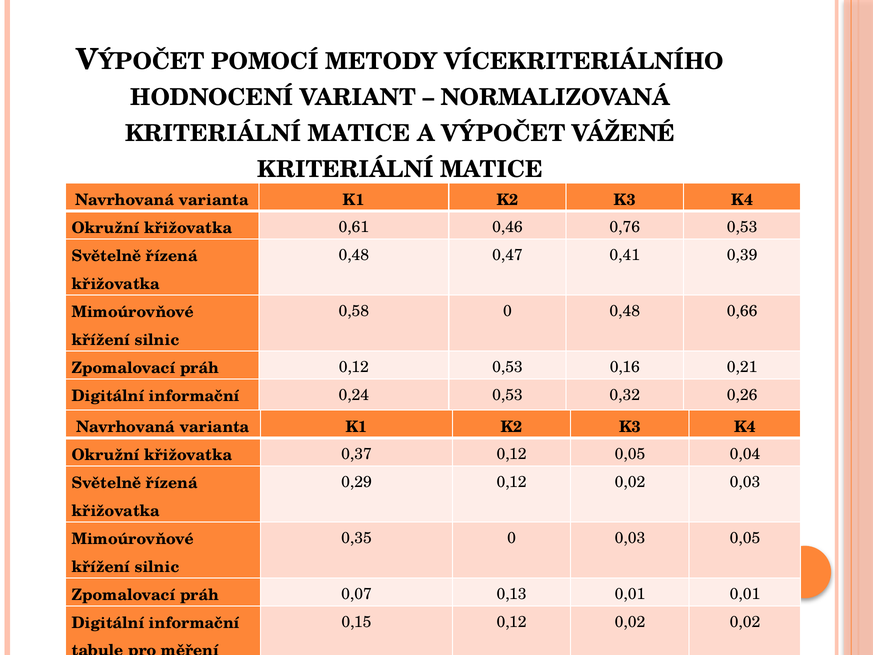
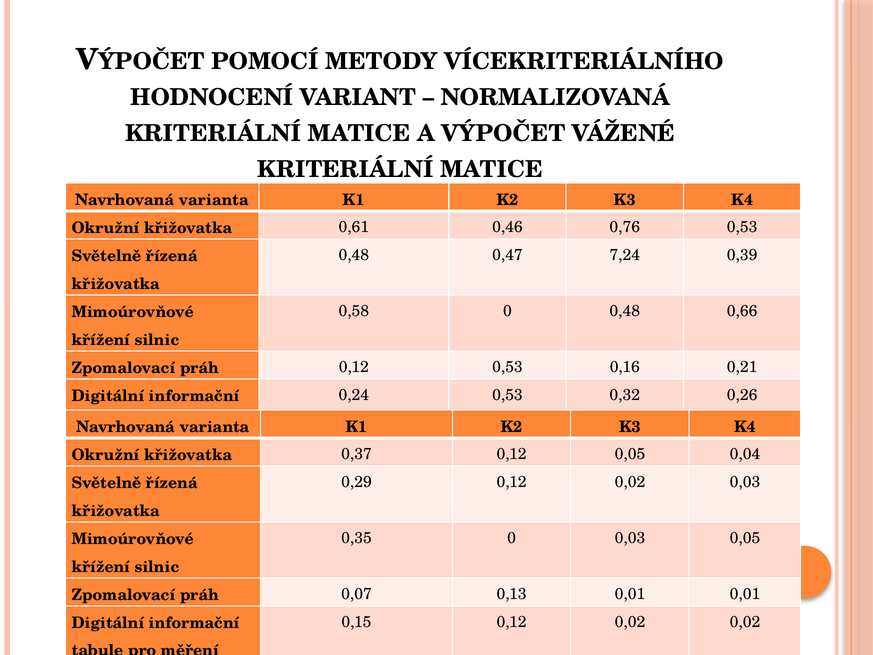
0,41: 0,41 -> 7,24 (625, 255)
